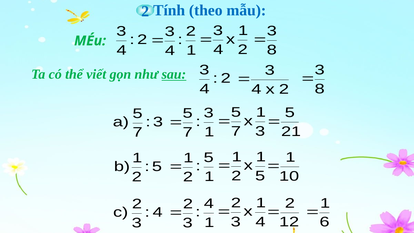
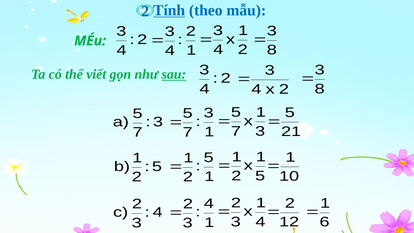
Tính underline: none -> present (169, 10)
